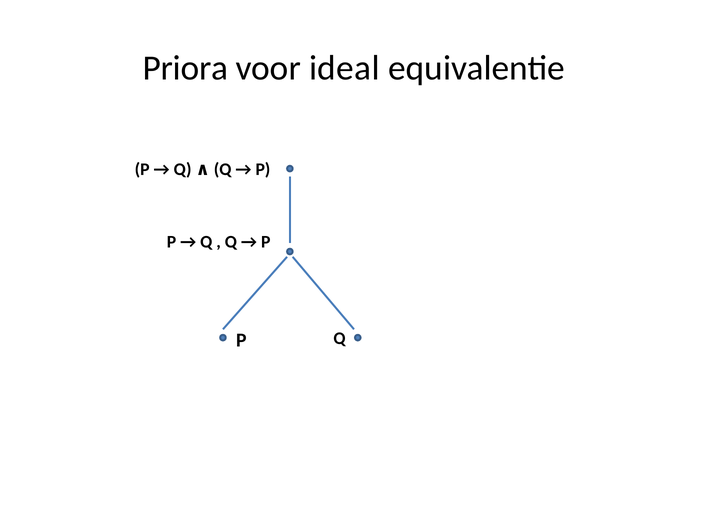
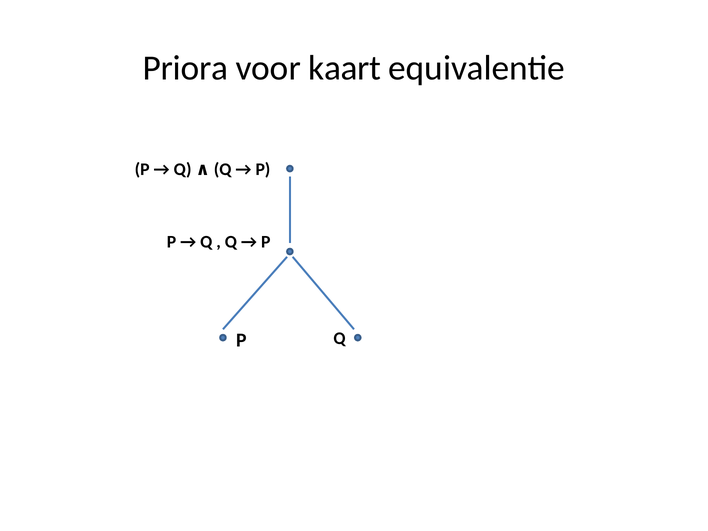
ideal: ideal -> kaart (345, 68)
